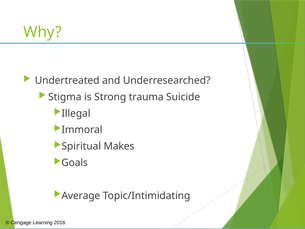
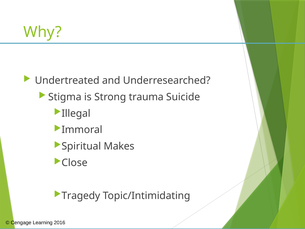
Goals: Goals -> Close (75, 163)
Average: Average -> Tragedy (81, 195)
